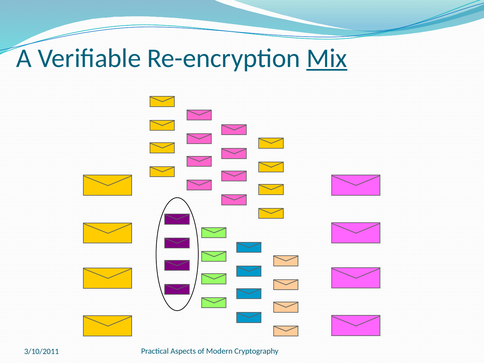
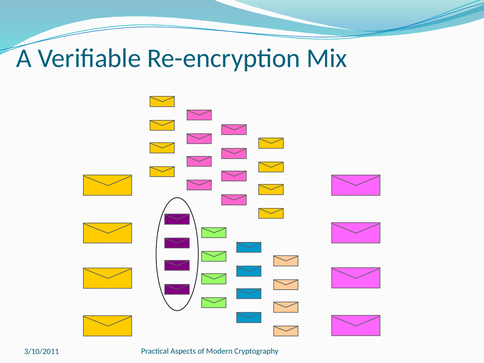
Mix underline: present -> none (327, 58)
